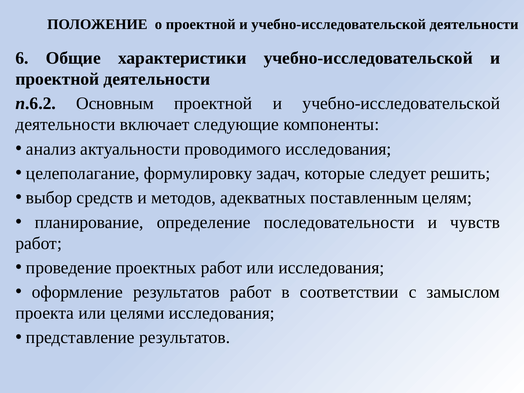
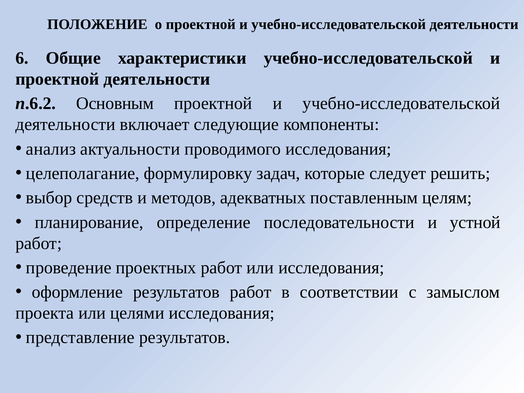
чувств: чувств -> устной (475, 222)
